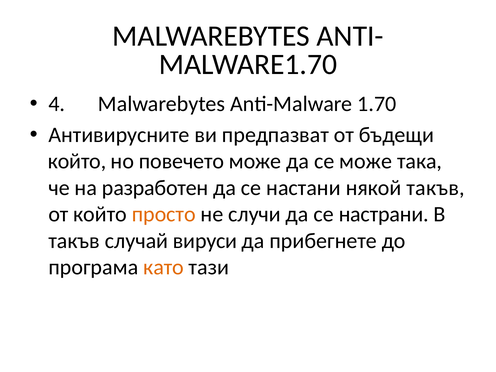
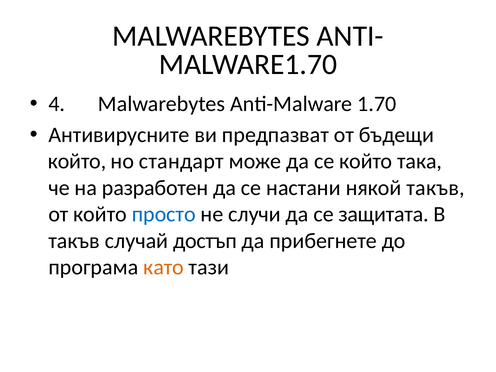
повечето: повечето -> стандарт (181, 161)
се може: може -> който (366, 161)
просто colour: orange -> blue (164, 214)
настрани: настрани -> защитата (384, 214)
вируси: вируси -> достъп (205, 241)
